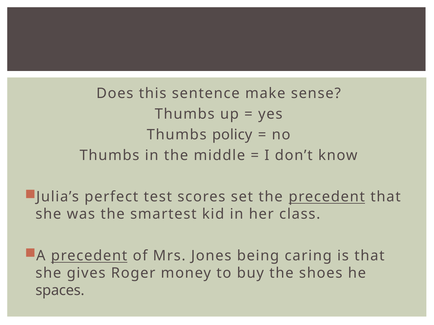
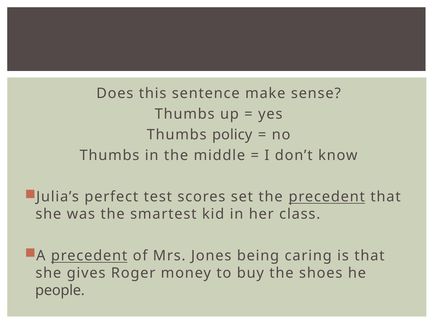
spaces: spaces -> people (60, 291)
